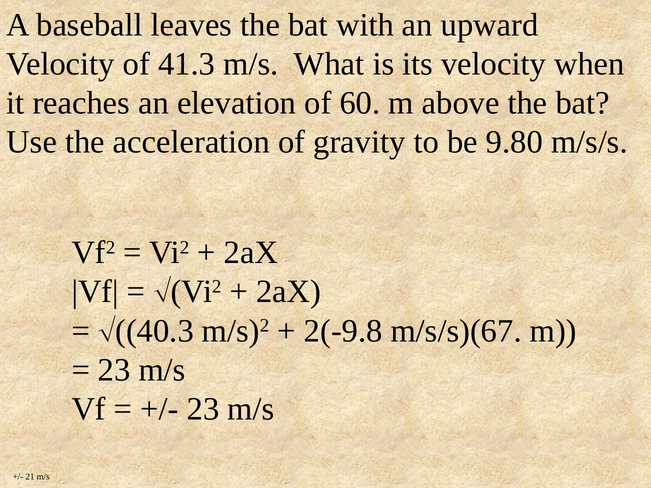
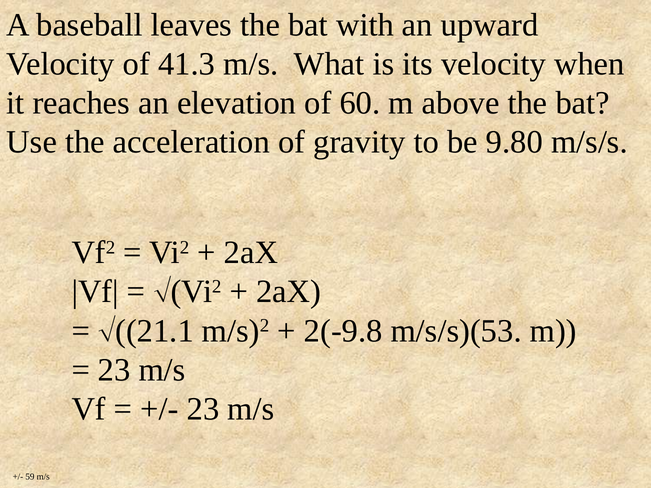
40.3: 40.3 -> 21.1 (155, 331)
m/s/s)(67: m/s/s)(67 -> m/s/s)(53 (456, 331)
21: 21 -> 59 (30, 477)
